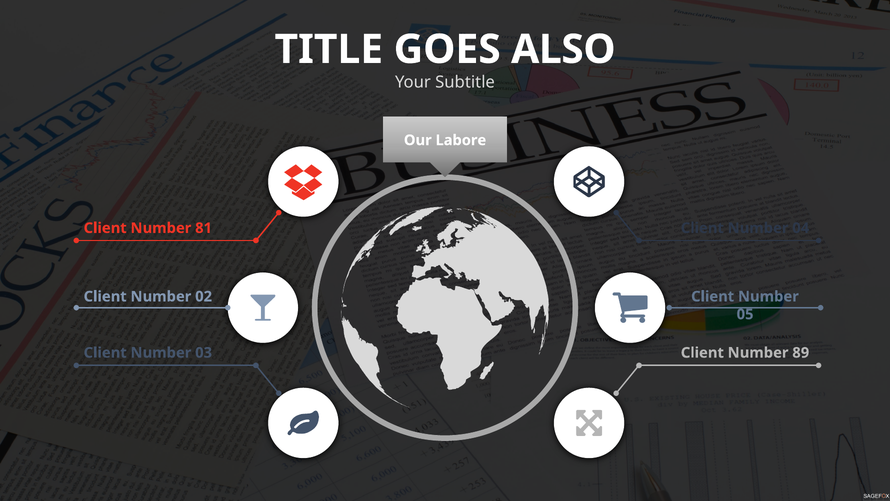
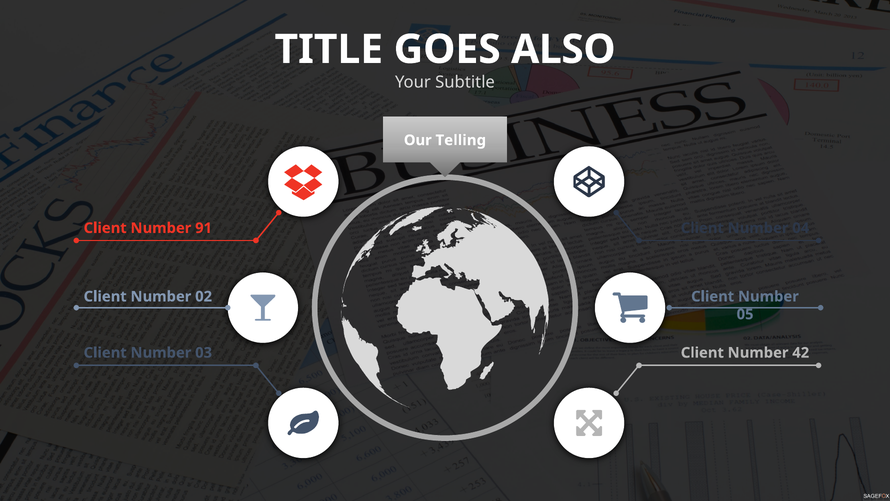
Labore: Labore -> Telling (461, 140)
81: 81 -> 91 (204, 228)
89: 89 -> 42 (801, 353)
